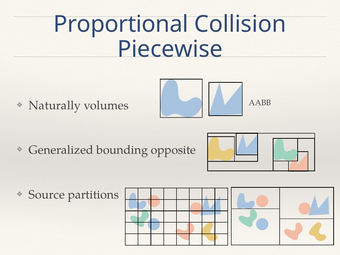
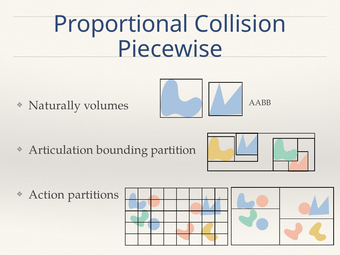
Generalized: Generalized -> Articulation (61, 150)
opposite: opposite -> partition (173, 150)
Source: Source -> Action (47, 195)
